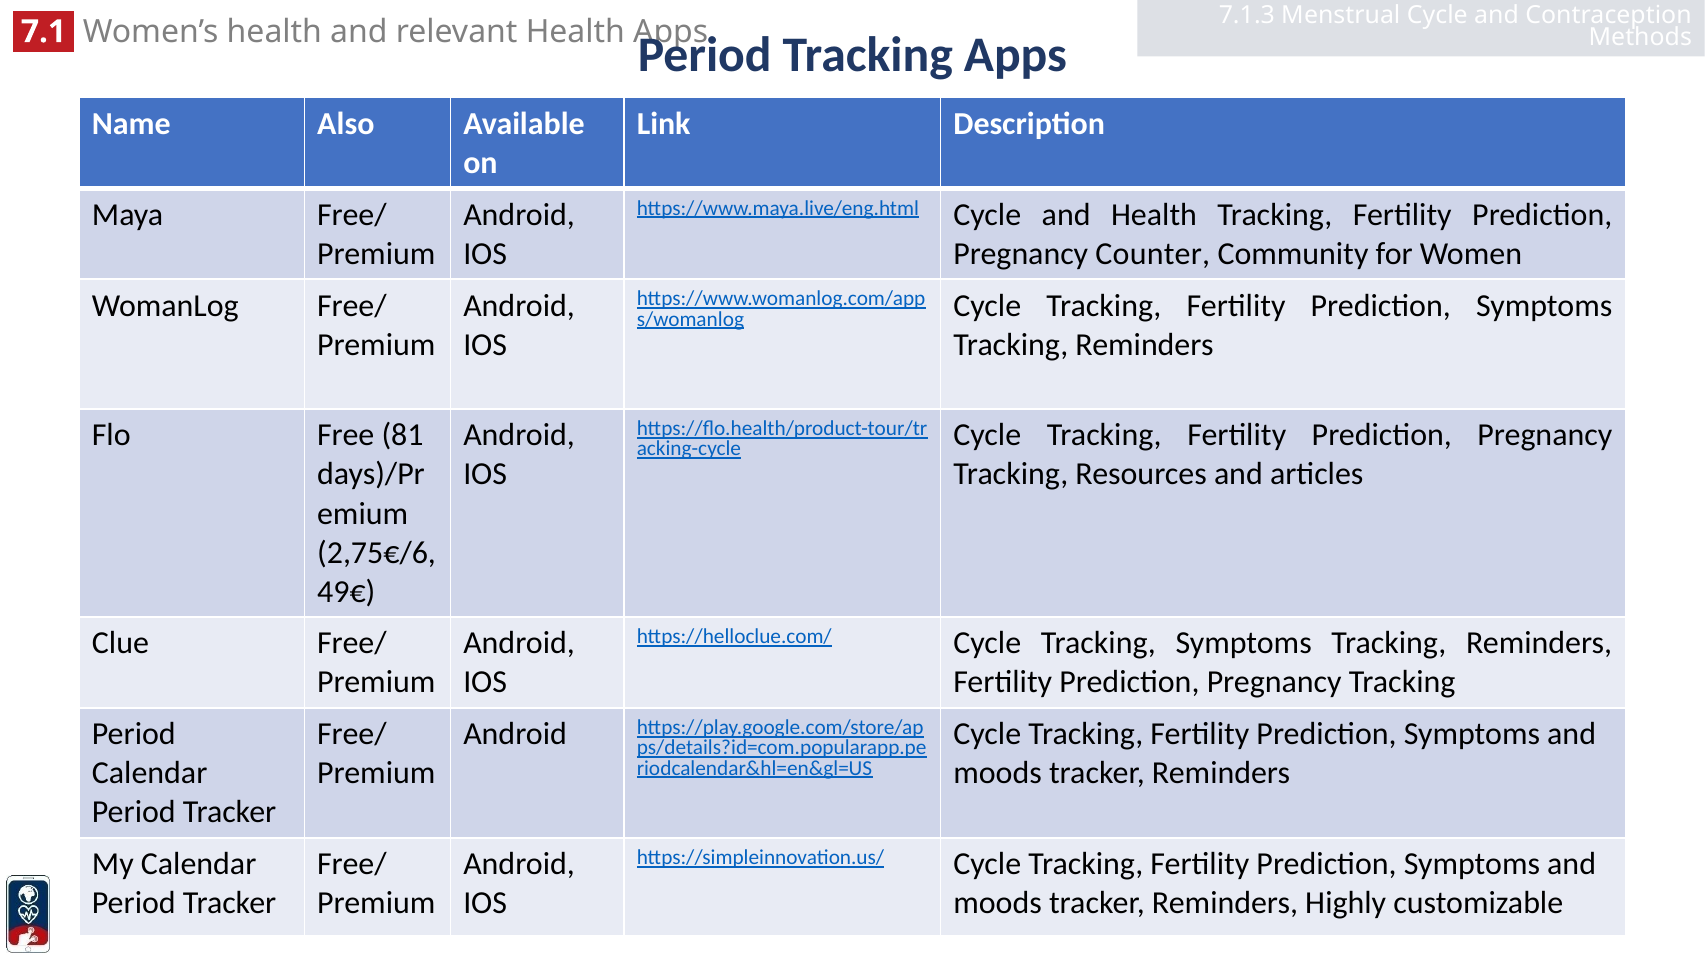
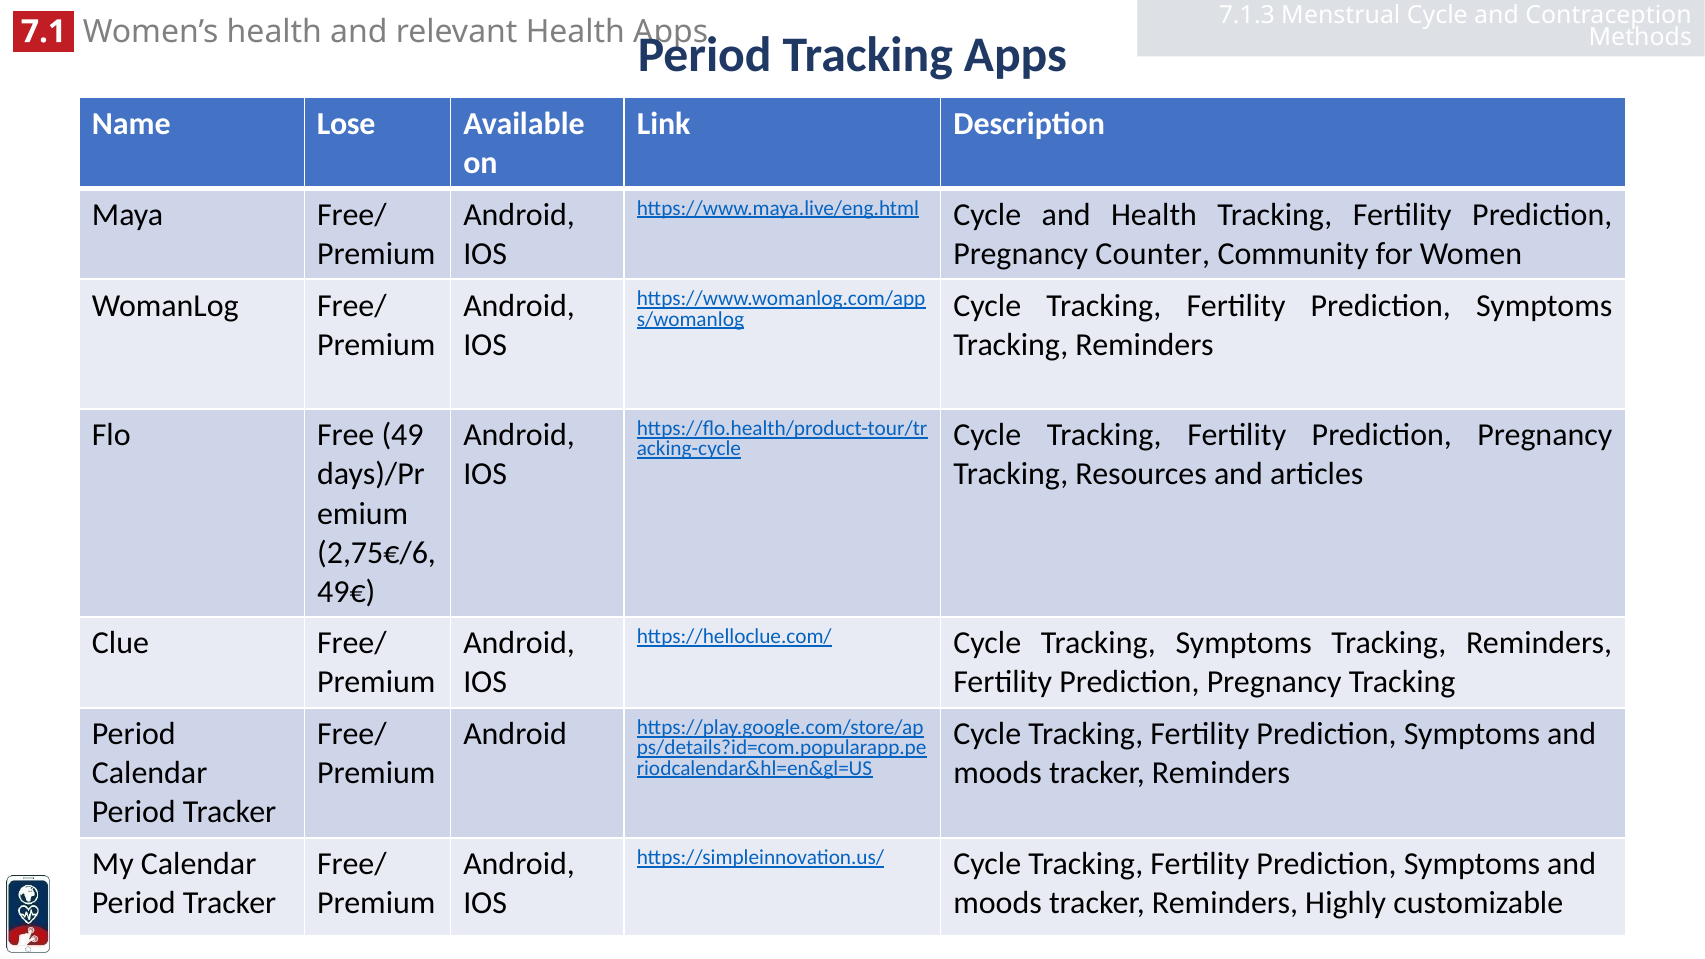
Also: Also -> Lose (346, 124)
81: 81 -> 49 (403, 435)
